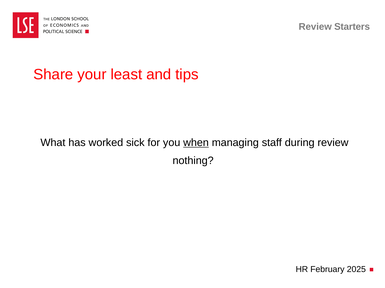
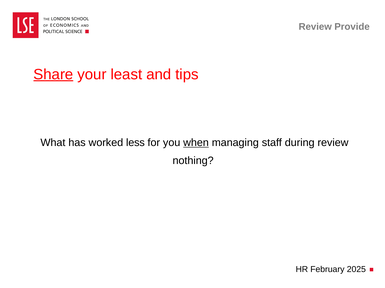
Starters: Starters -> Provide (352, 27)
Share underline: none -> present (53, 75)
sick: sick -> less (135, 143)
